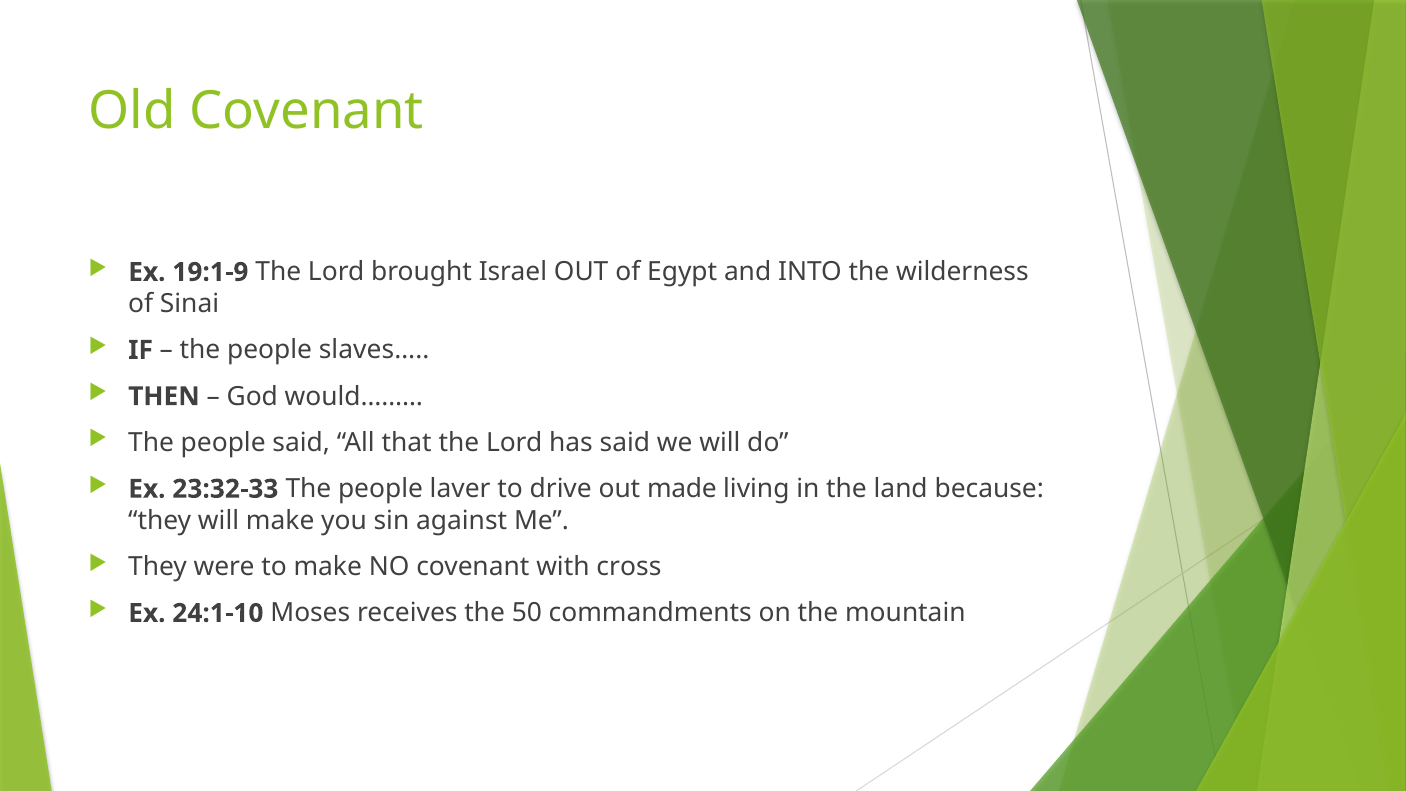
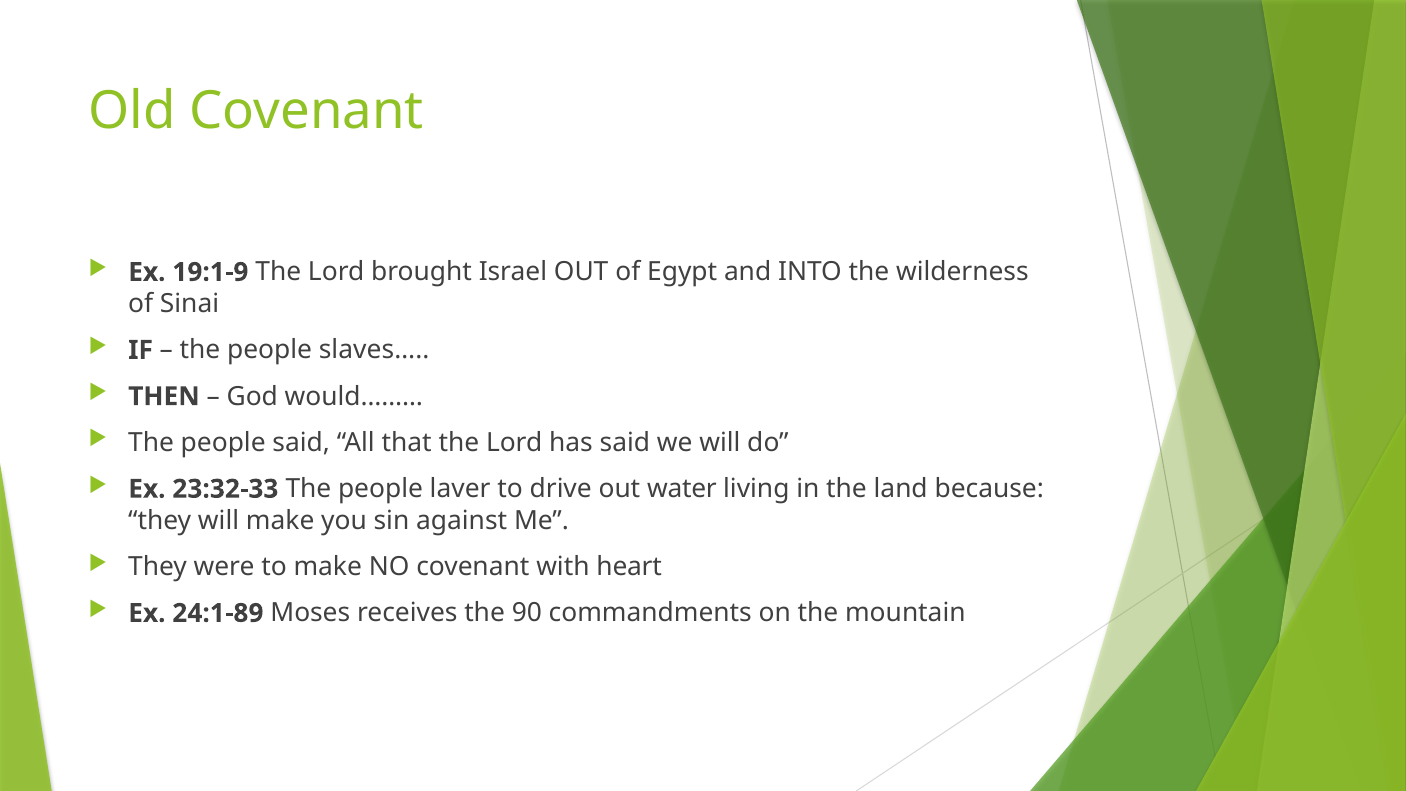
made: made -> water (682, 489)
cross: cross -> heart (629, 567)
24:1-10: 24:1-10 -> 24:1-89 (218, 613)
50: 50 -> 90 (527, 613)
